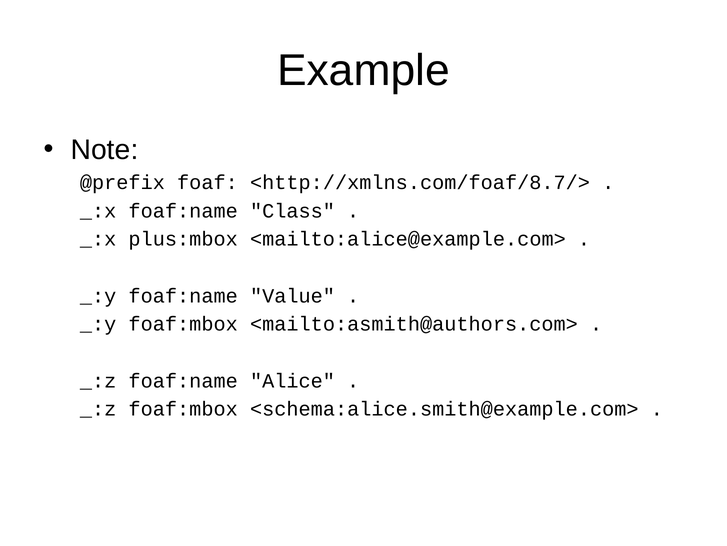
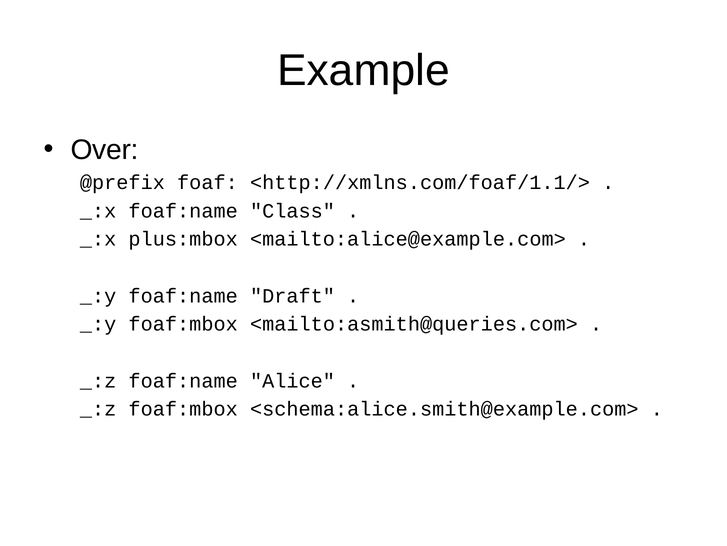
Note: Note -> Over (105, 150)
<http://xmlns.com/foaf/8.7/>: <http://xmlns.com/foaf/8.7/> -> <http://xmlns.com/foaf/1.1/> (420, 182)
Value: Value -> Draft (293, 295)
<mailto:asmith@authors.com>: <mailto:asmith@authors.com> -> <mailto:asmith@queries.com> (414, 324)
